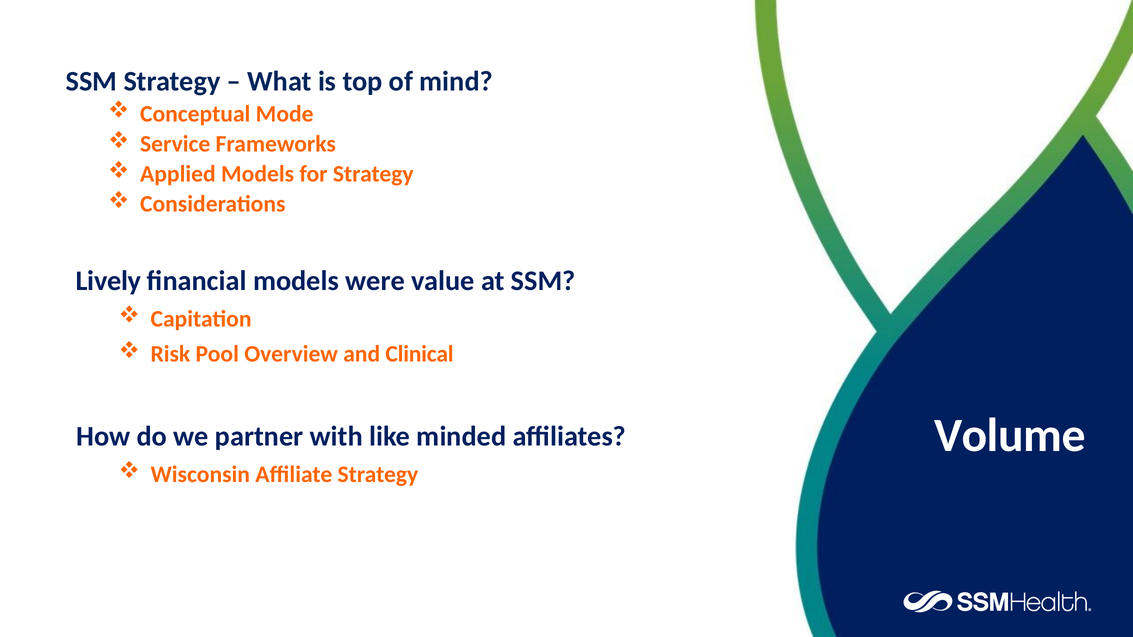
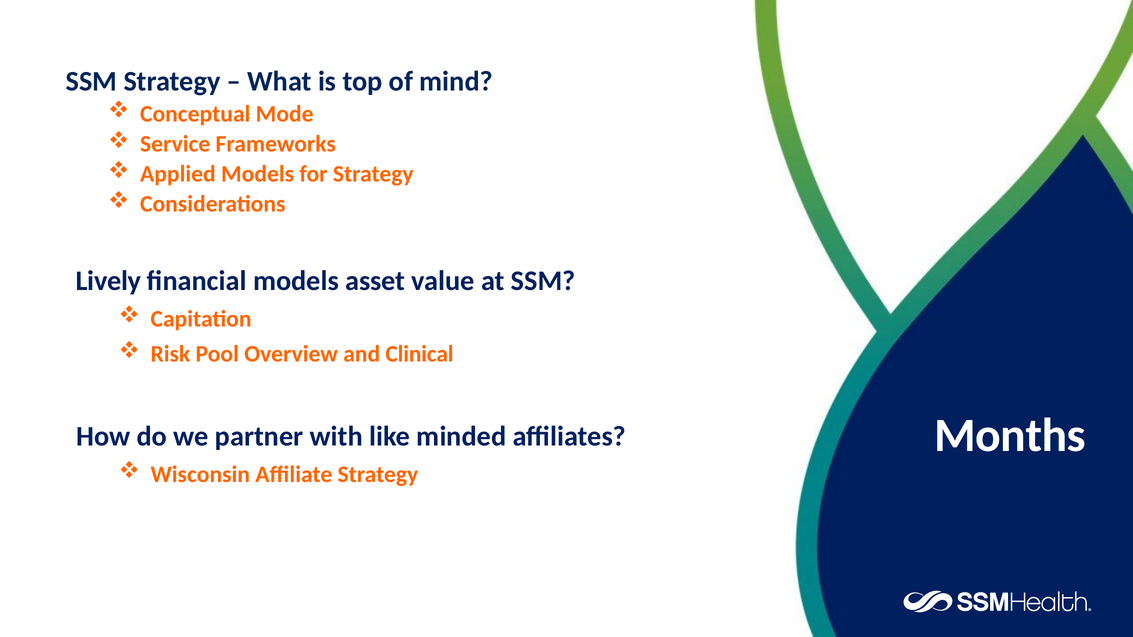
were: were -> asset (375, 281)
Volume: Volume -> Months (1010, 436)
